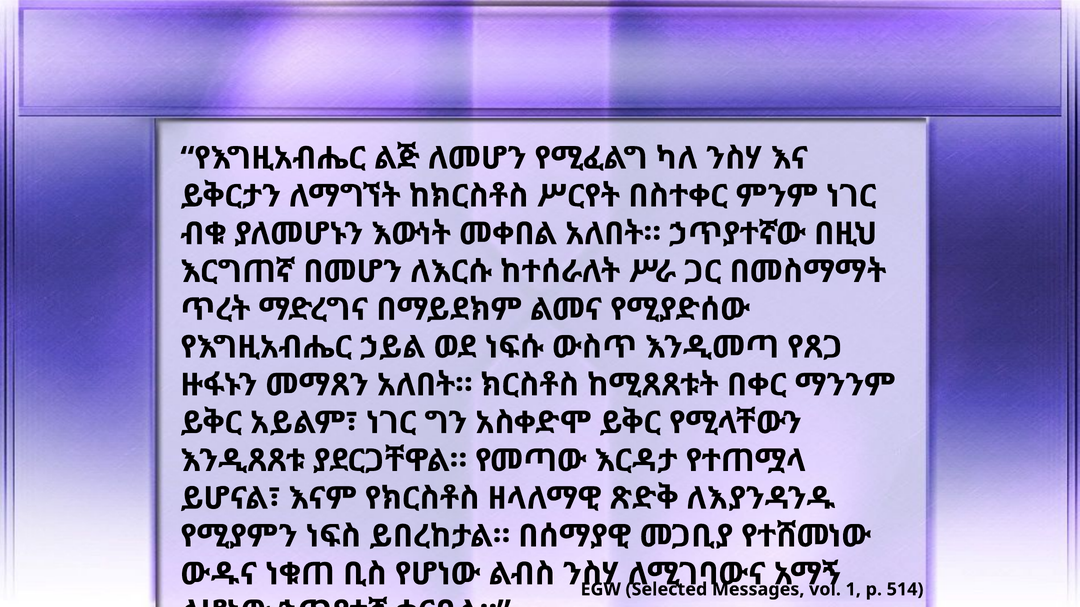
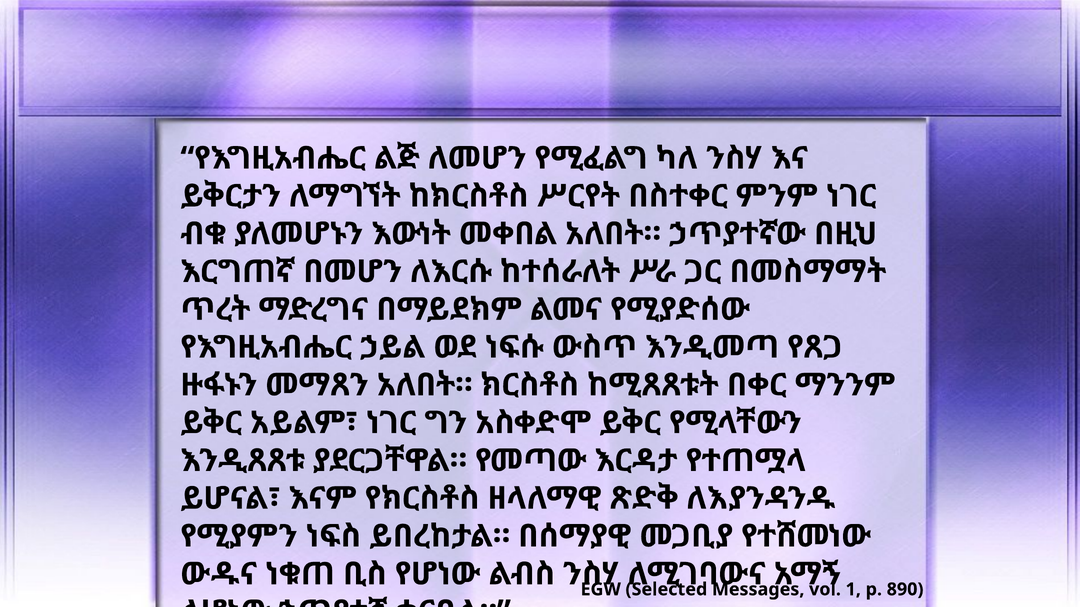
514: 514 -> 890 (905, 590)
